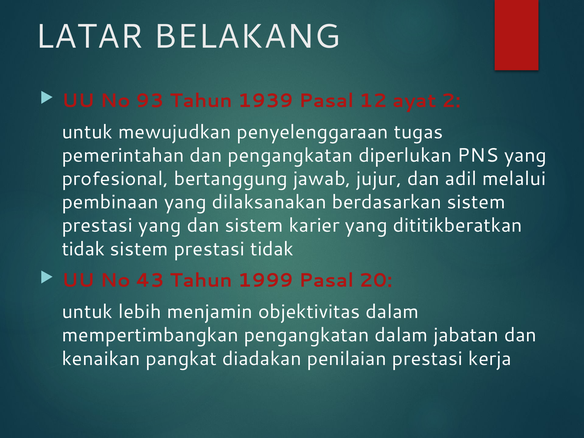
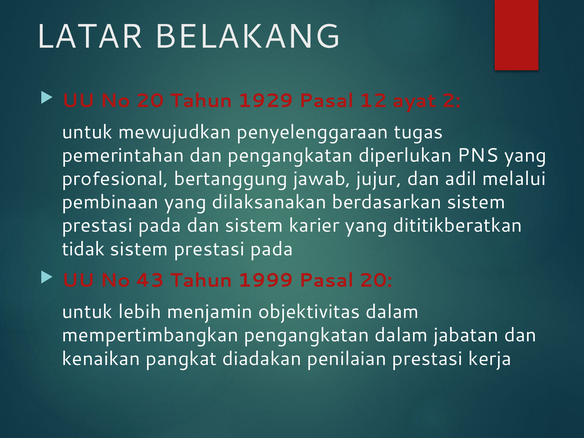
No 93: 93 -> 20 (150, 101)
1939: 1939 -> 1929 (266, 101)
yang: yang -> pada (160, 226)
tidak: tidak -> pada (272, 249)
